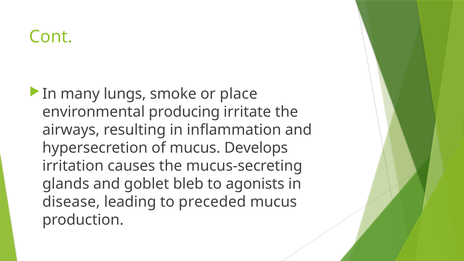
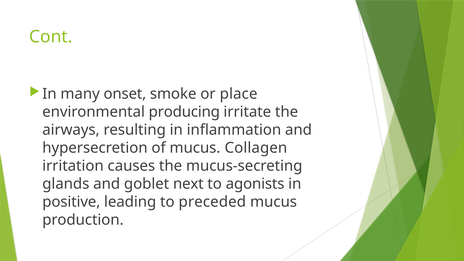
lungs: lungs -> onset (125, 94)
Develops: Develops -> Collagen (256, 148)
bleb: bleb -> next (188, 184)
disease: disease -> positive (71, 202)
